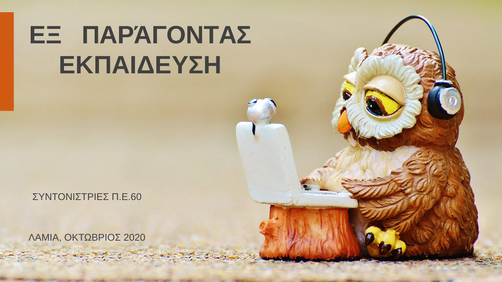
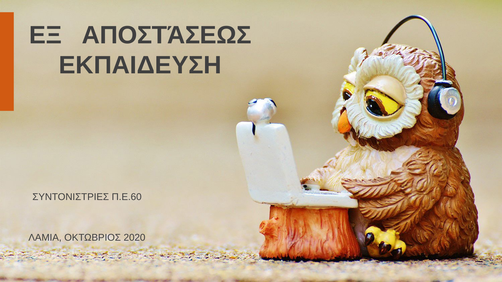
ΠΑΡΆΓΟΝΤΑΣ: ΠΑΡΆΓΟΝΤΑΣ -> ΑΠΟΣΤΆΣΕΩΣ (167, 35)
